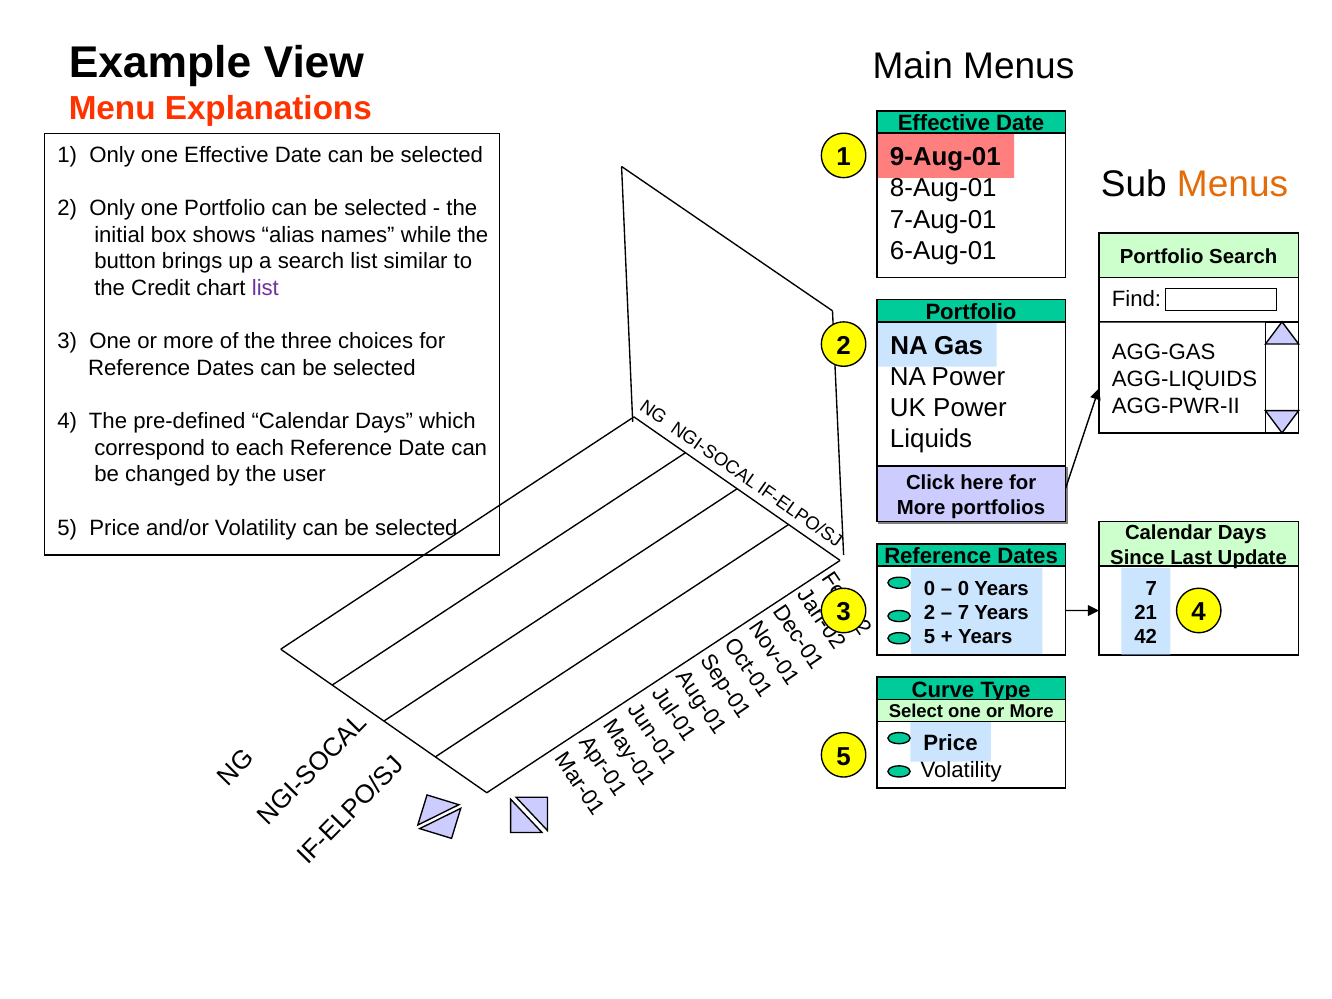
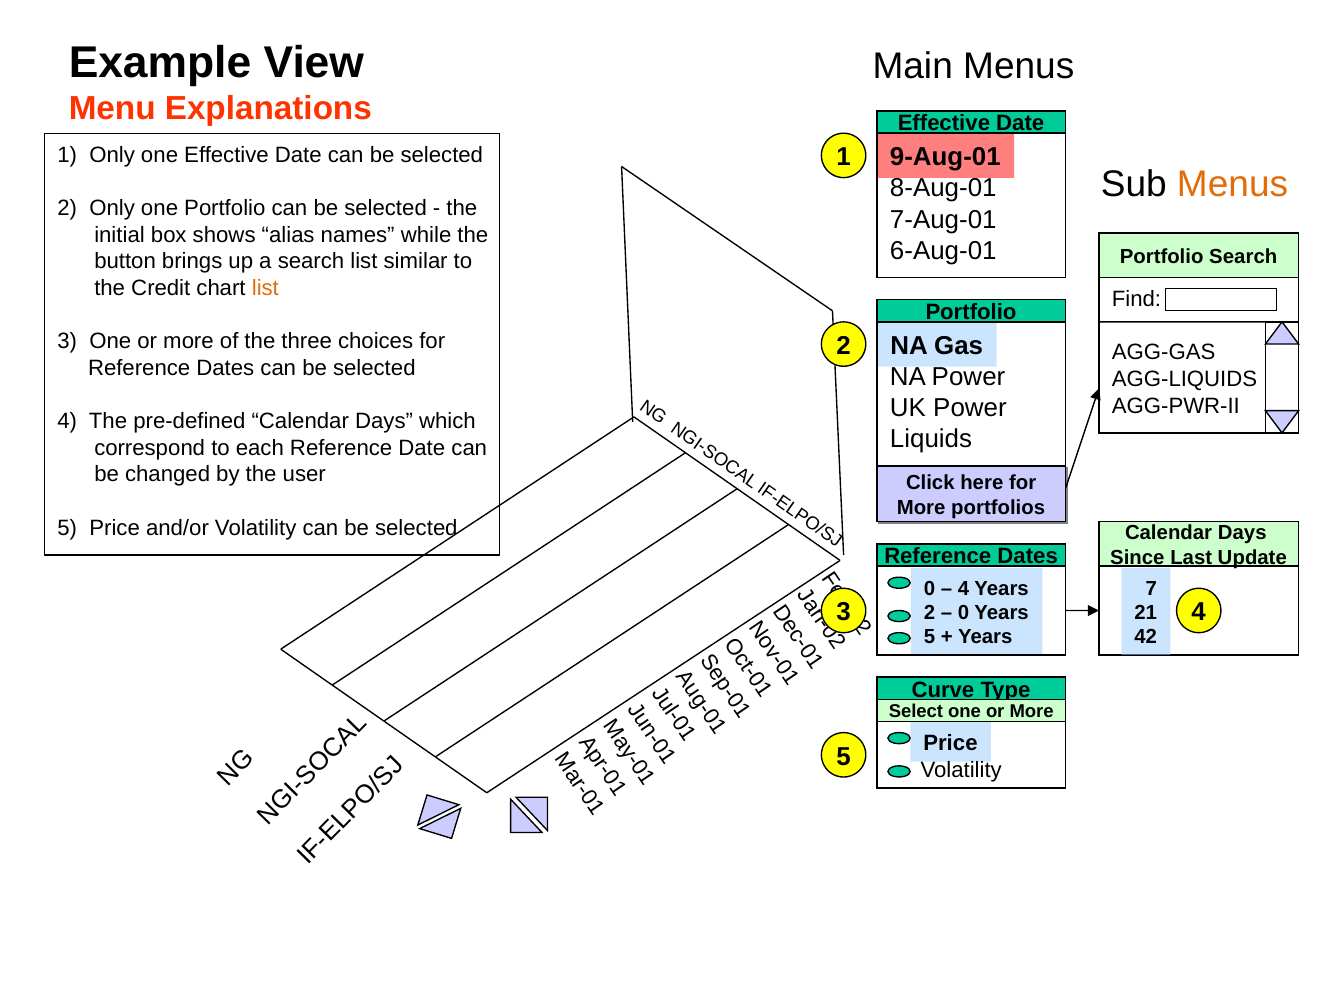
list colour: purple -> orange (265, 288)
0: 0 -> 4 (964, 588)
7: 7 -> 0 (964, 613)
